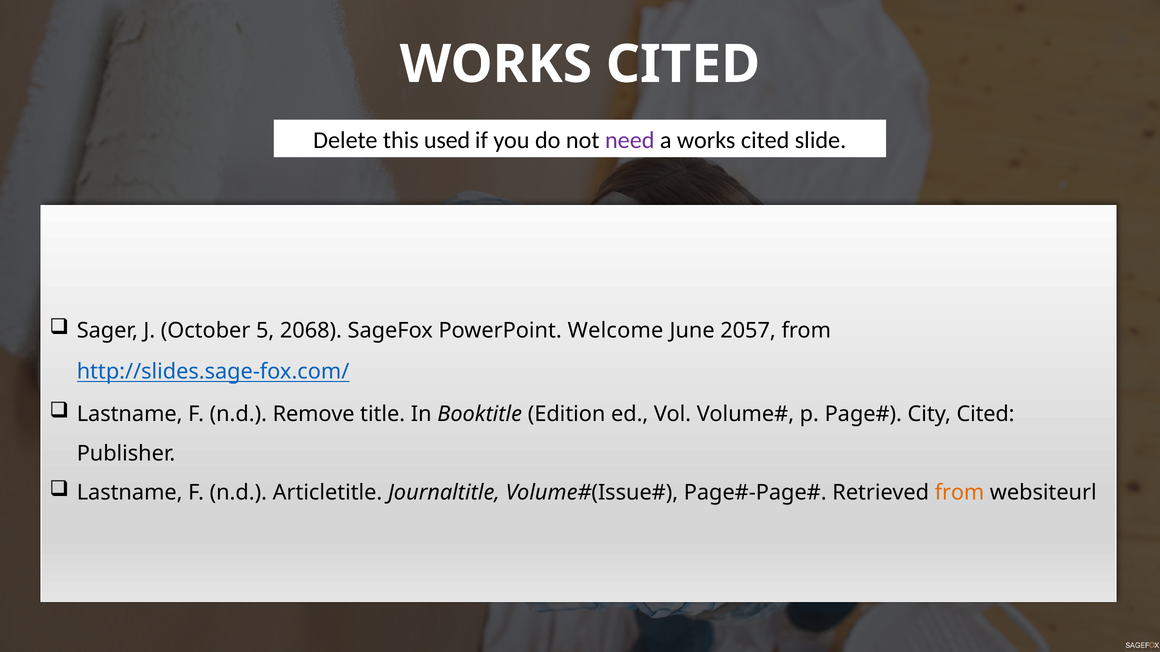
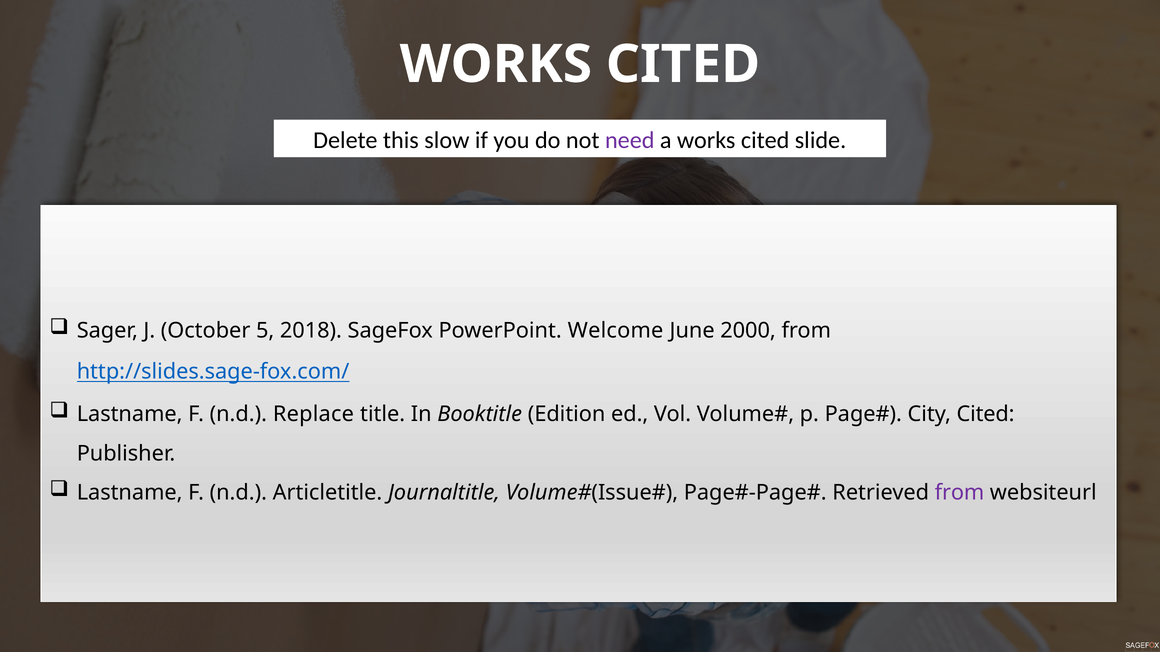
used: used -> slow (447, 140)
2068: 2068 -> 2018 (311, 331)
2057: 2057 -> 2000 (748, 331)
Remove: Remove -> Replace (313, 415)
from colour: orange -> purple (960, 493)
